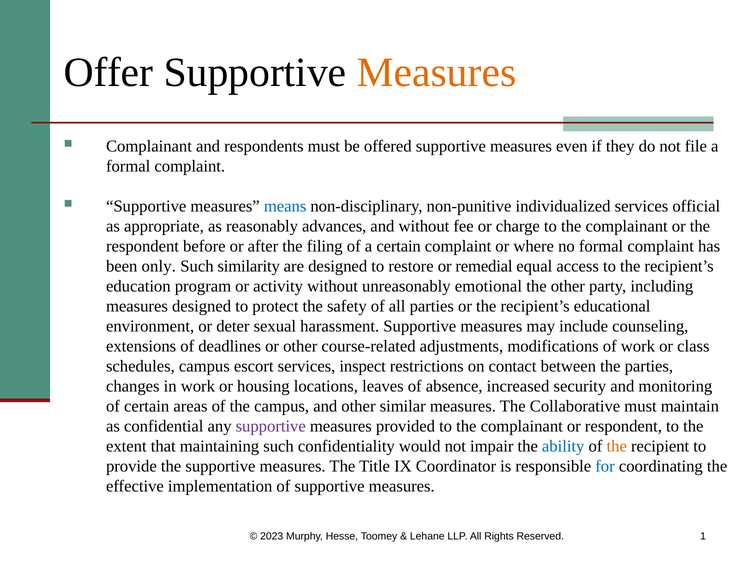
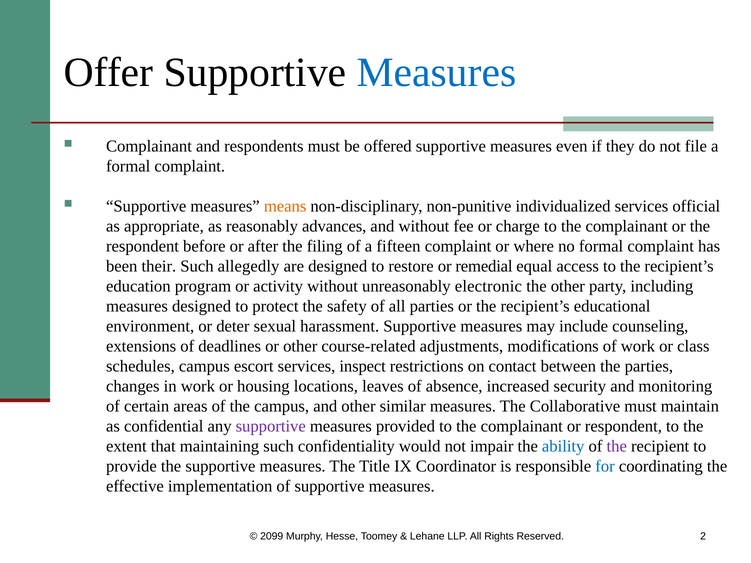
Measures colour: orange -> blue (436, 73)
means colour: blue -> orange (285, 206)
a certain: certain -> fifteen (398, 246)
only: only -> their (159, 266)
similarity: similarity -> allegedly (249, 266)
emotional: emotional -> electronic (488, 286)
the colour: orange -> purple (617, 447)
2023: 2023 -> 2099 (272, 536)
1: 1 -> 2 (703, 536)
